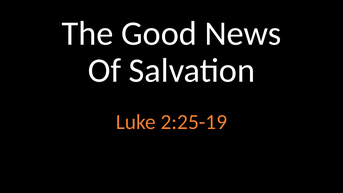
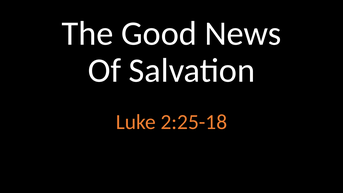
2:25-19: 2:25-19 -> 2:25-18 (194, 122)
